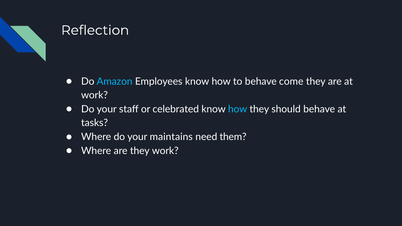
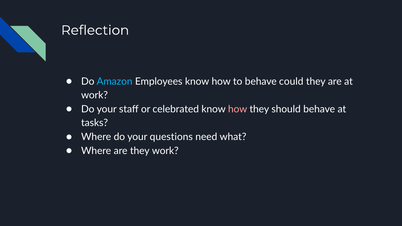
come: come -> could (291, 81)
how colour: light blue -> pink (238, 109)
maintains: maintains -> questions (171, 137)
them: them -> what (233, 137)
